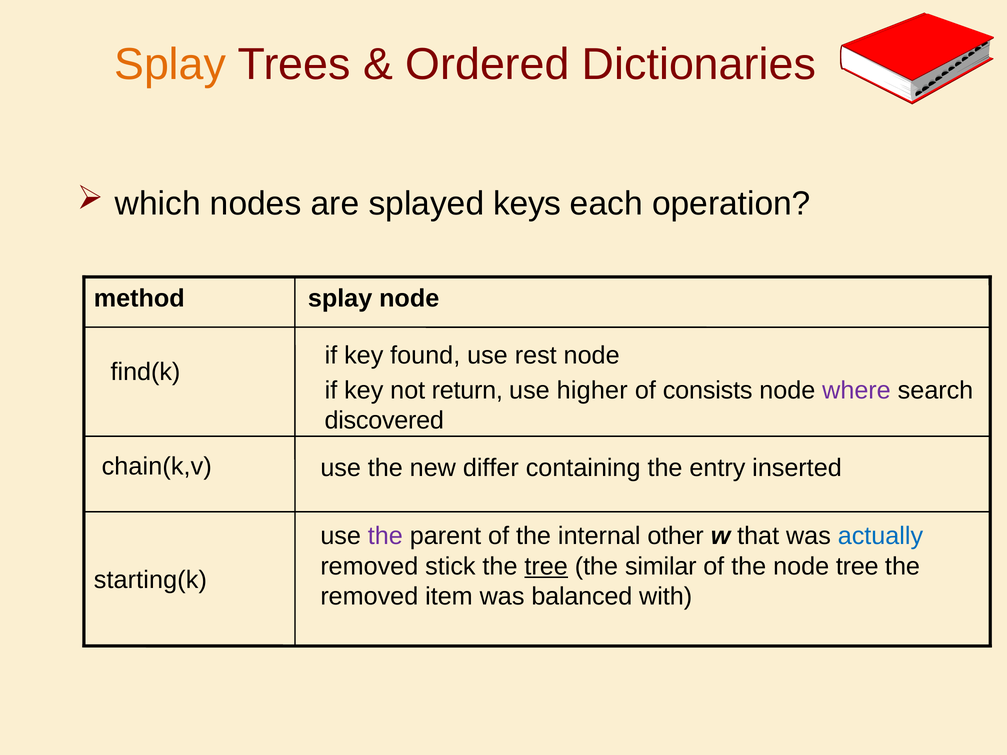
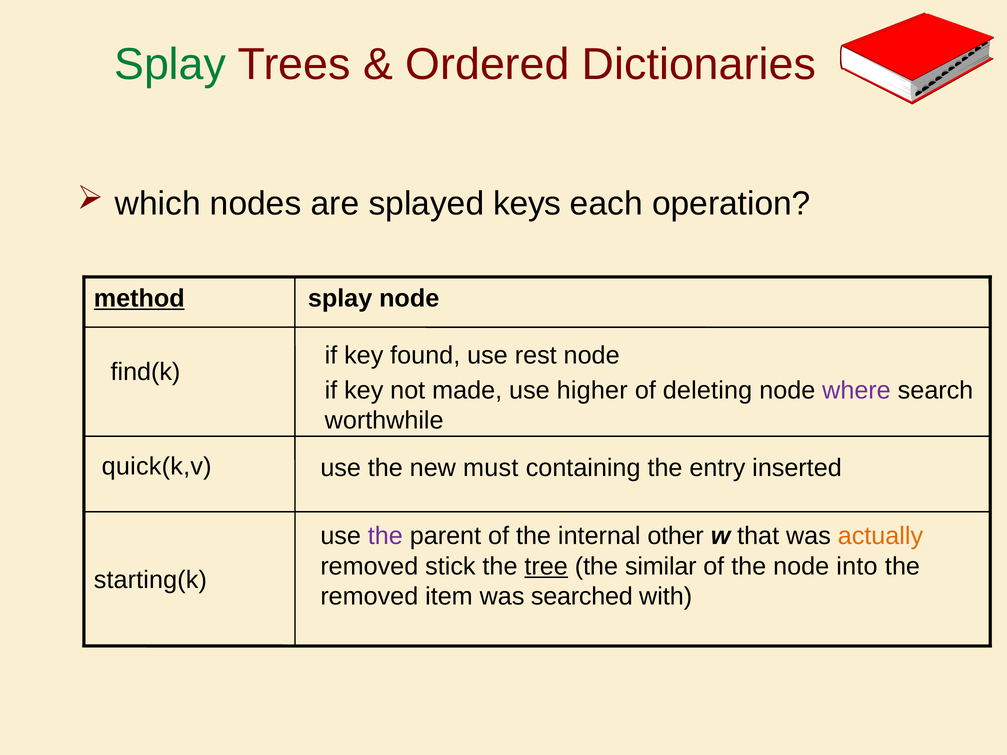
Splay colour: orange -> green (170, 65)
method underline: none -> present (139, 299)
return: return -> made (467, 391)
consists: consists -> deleting (708, 391)
discovered: discovered -> worthwhile (384, 421)
chain(k,v: chain(k,v -> quick(k,v (157, 467)
differ: differ -> must (491, 468)
actually colour: blue -> orange (880, 536)
node tree: tree -> into (857, 567)
balanced: balanced -> searched (582, 597)
